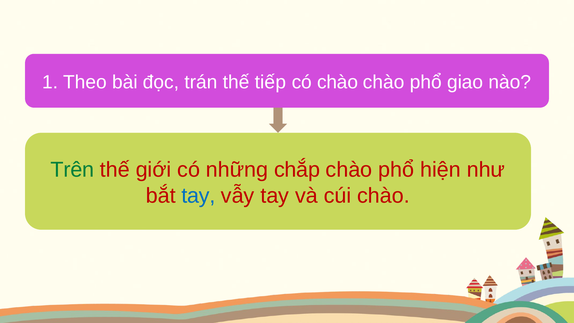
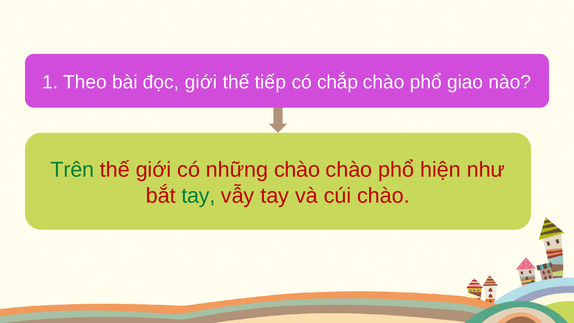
đọc trán: trán -> giới (201, 82)
có chào: chào -> chắp (338, 82)
những chắp: chắp -> chào (297, 170)
tay colour: blue -> green (198, 196)
